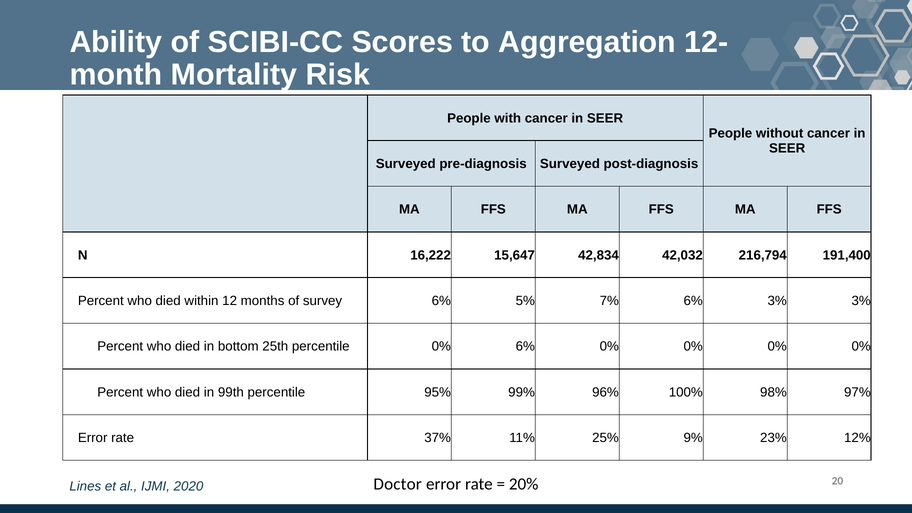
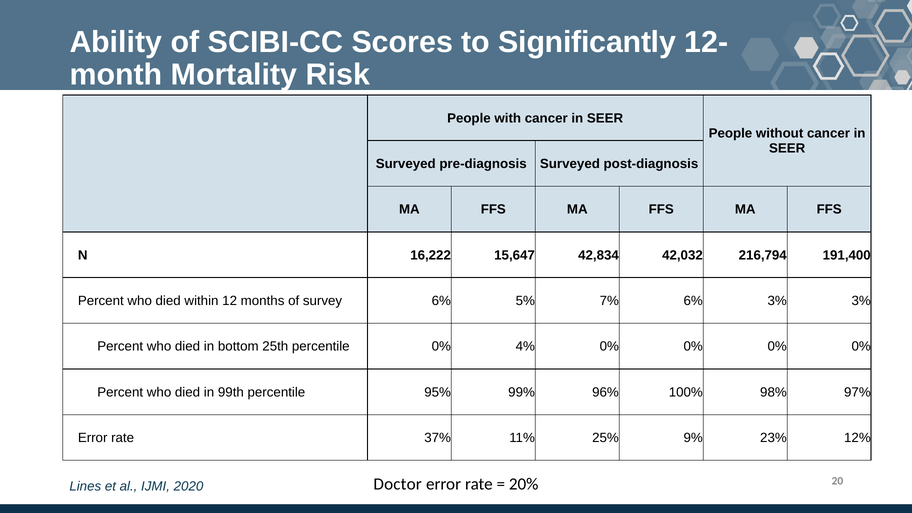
Aggregation: Aggregation -> Significantly (587, 42)
0% 6%: 6% -> 4% (525, 347)
